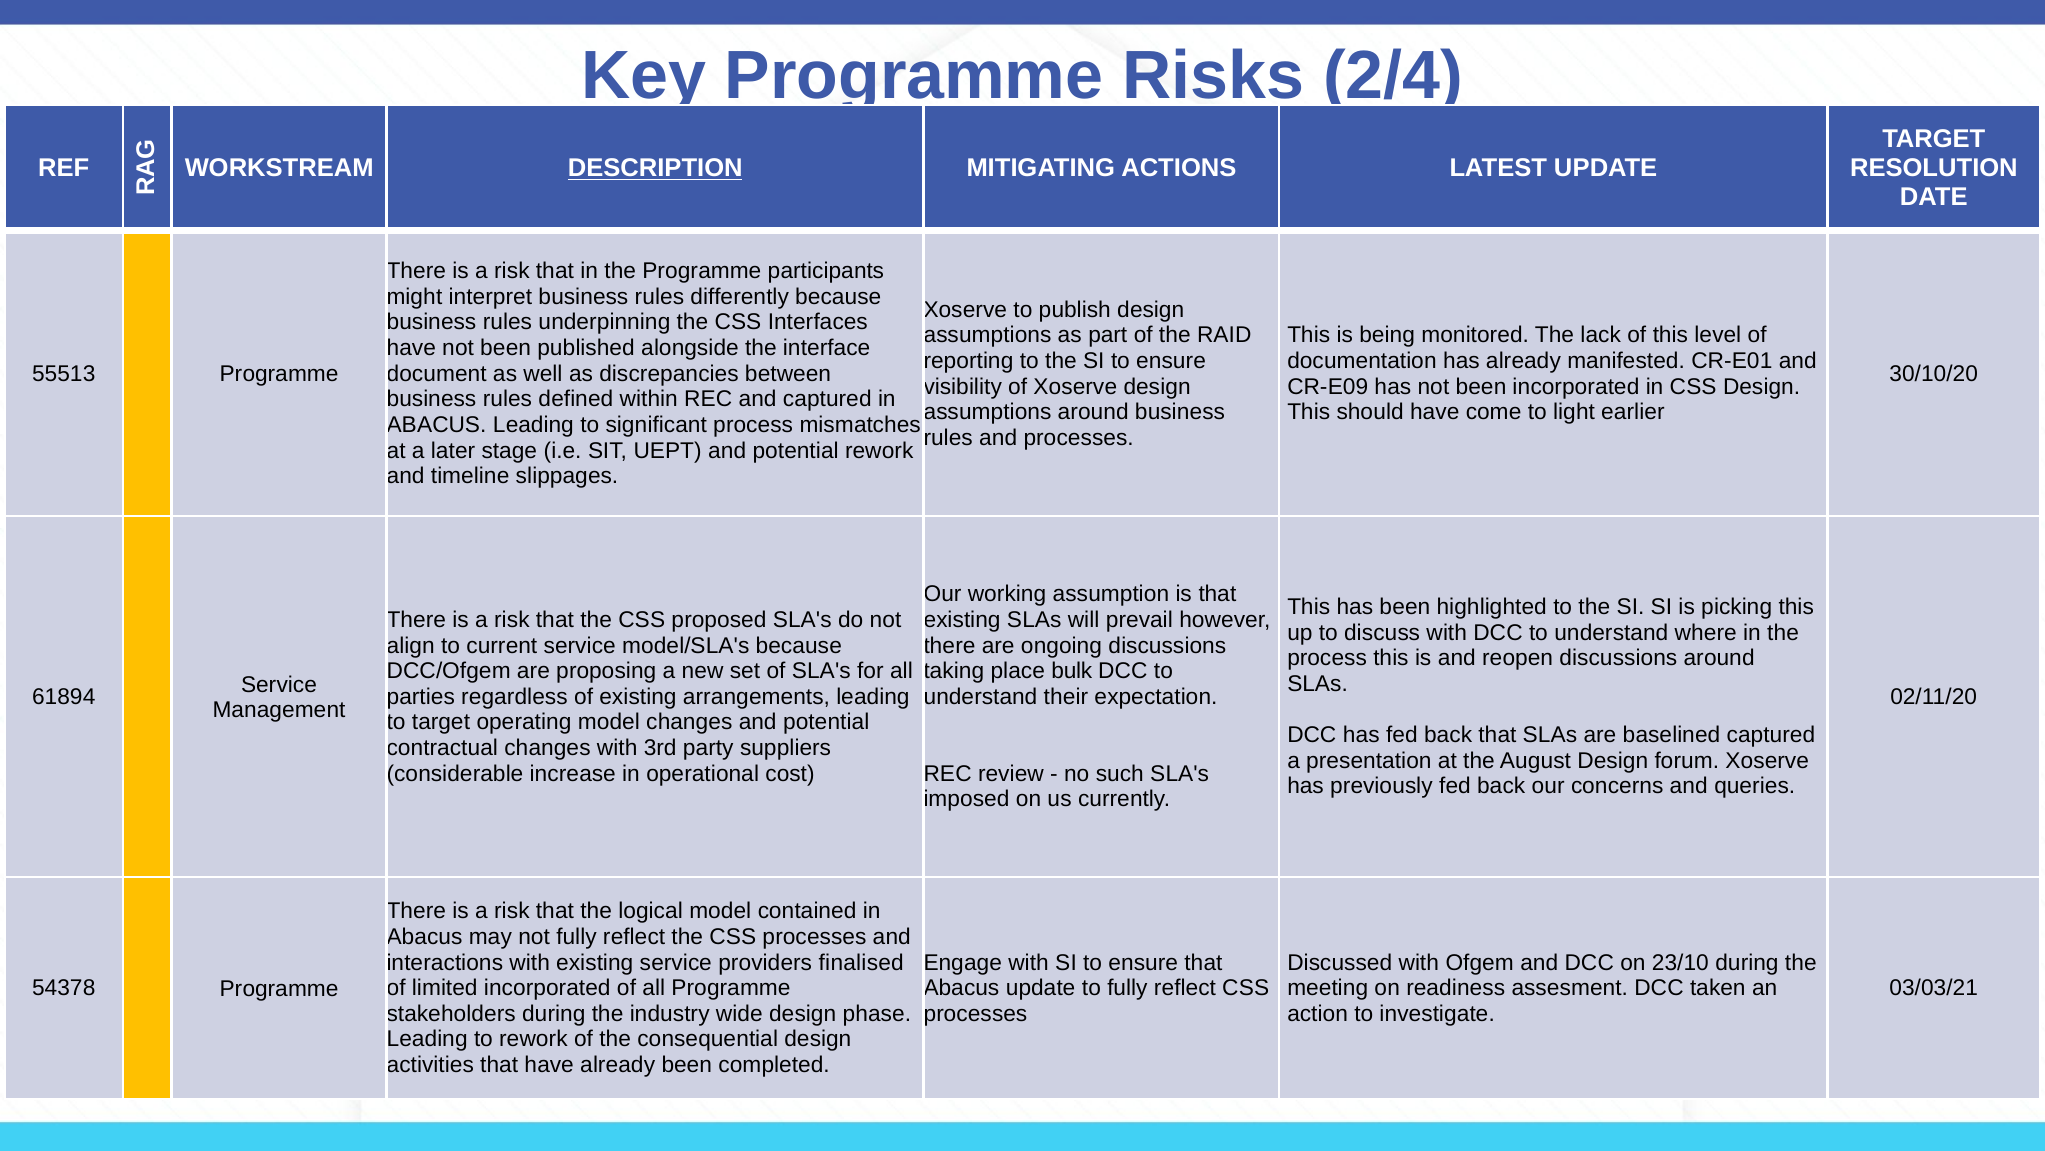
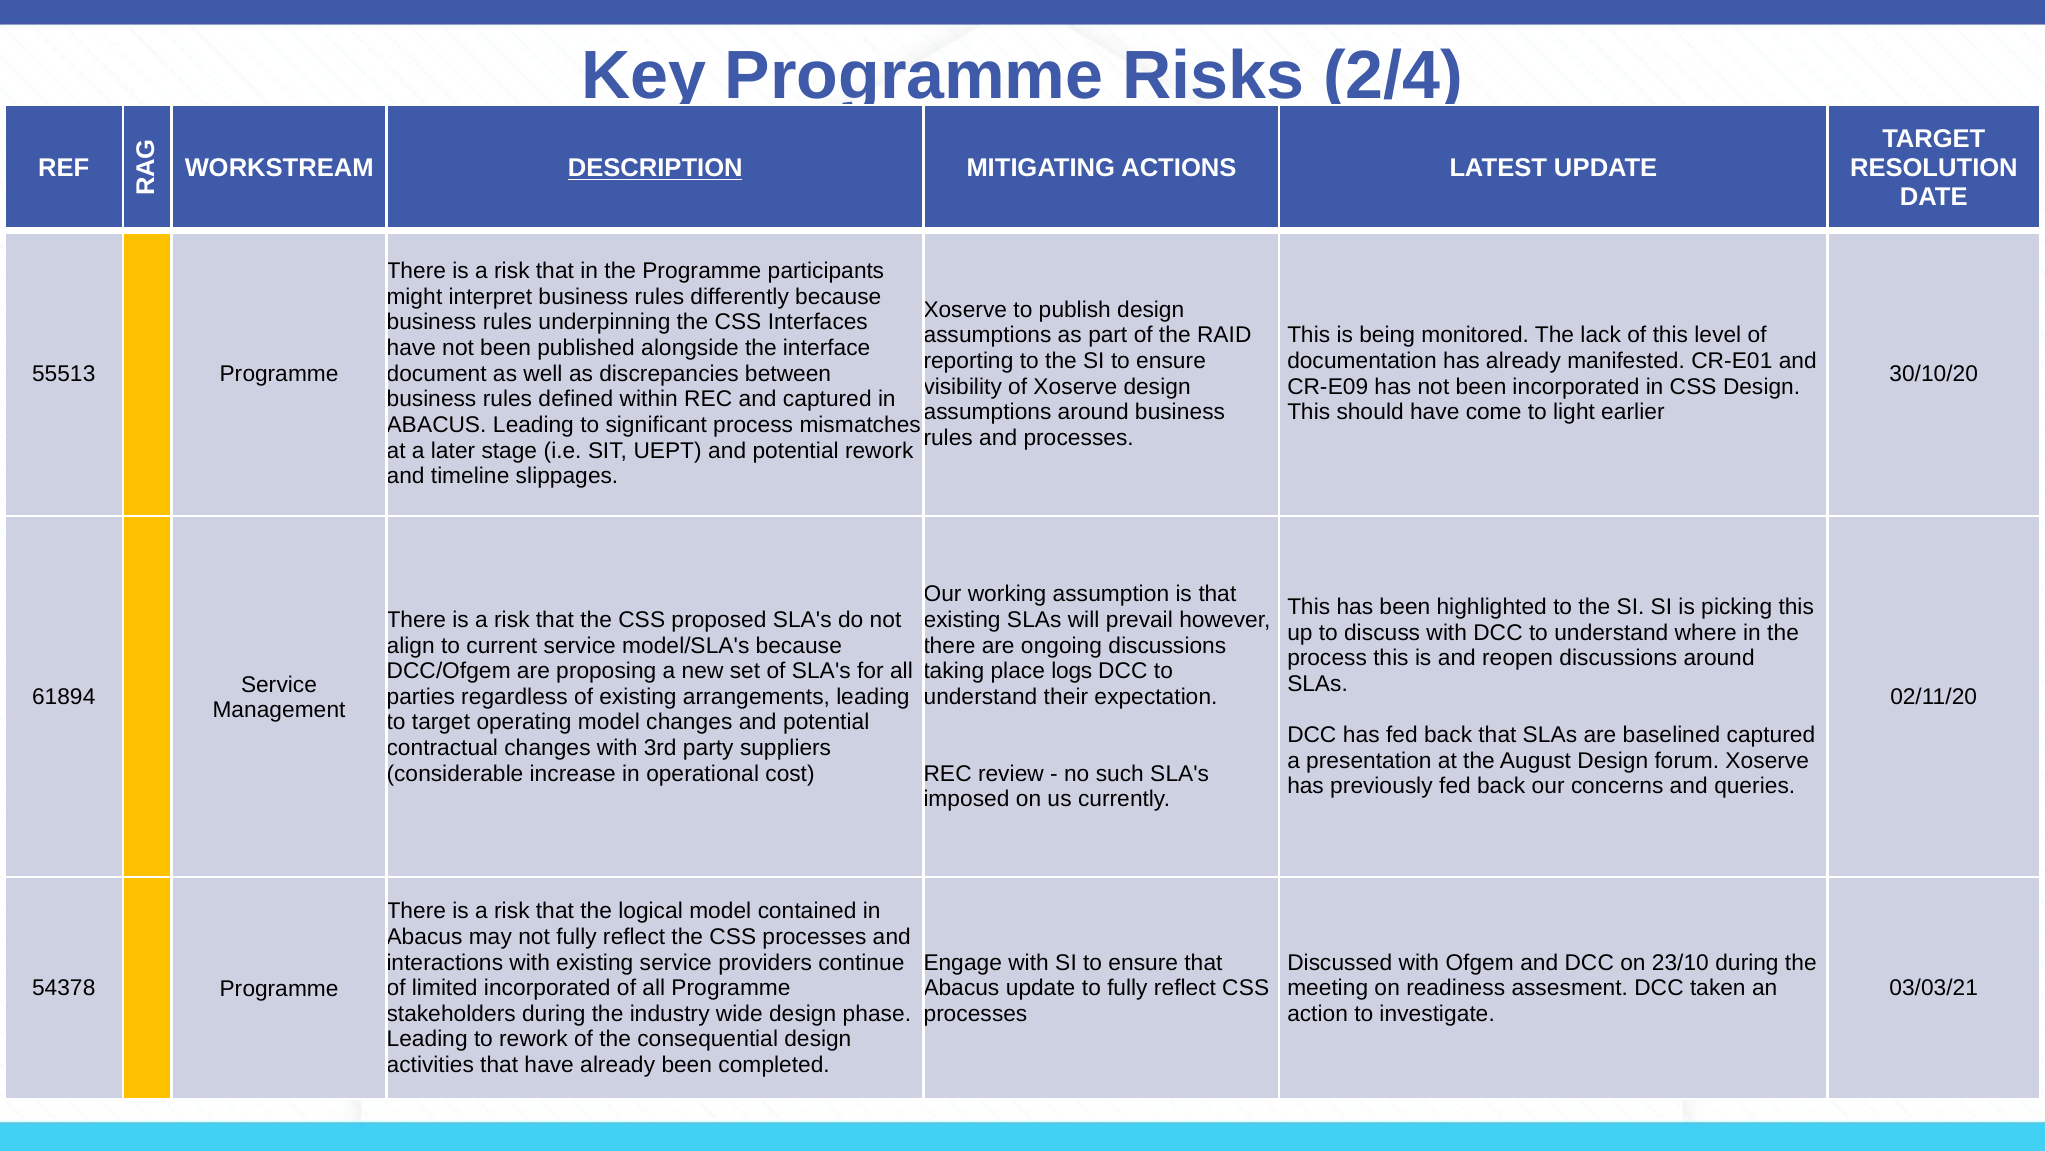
bulk: bulk -> logs (1072, 671)
finalised: finalised -> continue (861, 962)
